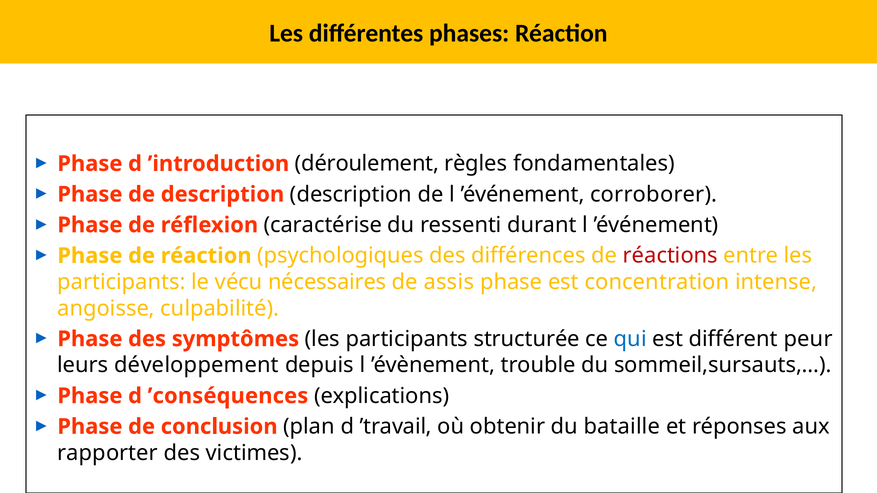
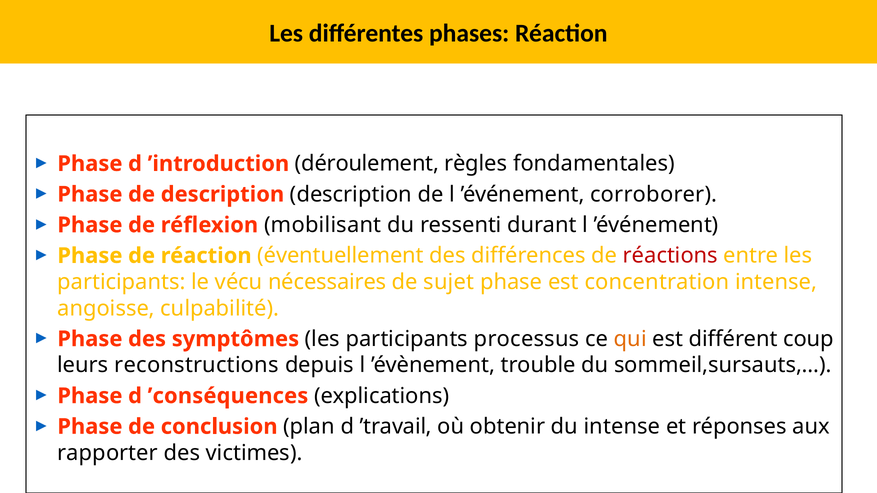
caractérise: caractérise -> mobilisant (323, 225)
psychologiques: psychologiques -> éventuellement (341, 256)
assis: assis -> sujet (449, 282)
structurée: structurée -> processus (527, 339)
qui colour: blue -> orange (630, 339)
peur: peur -> coup (808, 339)
développement: développement -> reconstructions (197, 365)
du bataille: bataille -> intense (622, 427)
